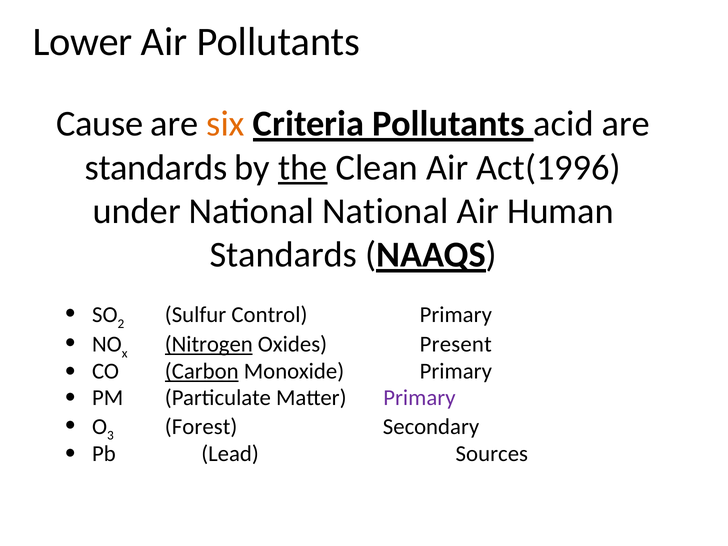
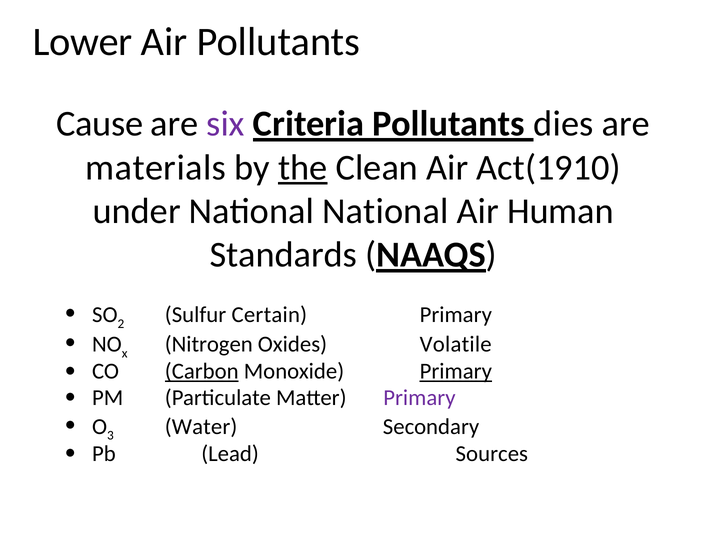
six colour: orange -> purple (226, 124)
acid: acid -> dies (563, 124)
standards: standards -> materials (156, 168)
Act(1996: Act(1996 -> Act(1910 (549, 168)
Control: Control -> Certain (269, 315)
Nitrogen underline: present -> none (209, 344)
Present: Present -> Volatile (456, 344)
Primary underline: none -> present (456, 371)
Forest: Forest -> Water (201, 427)
